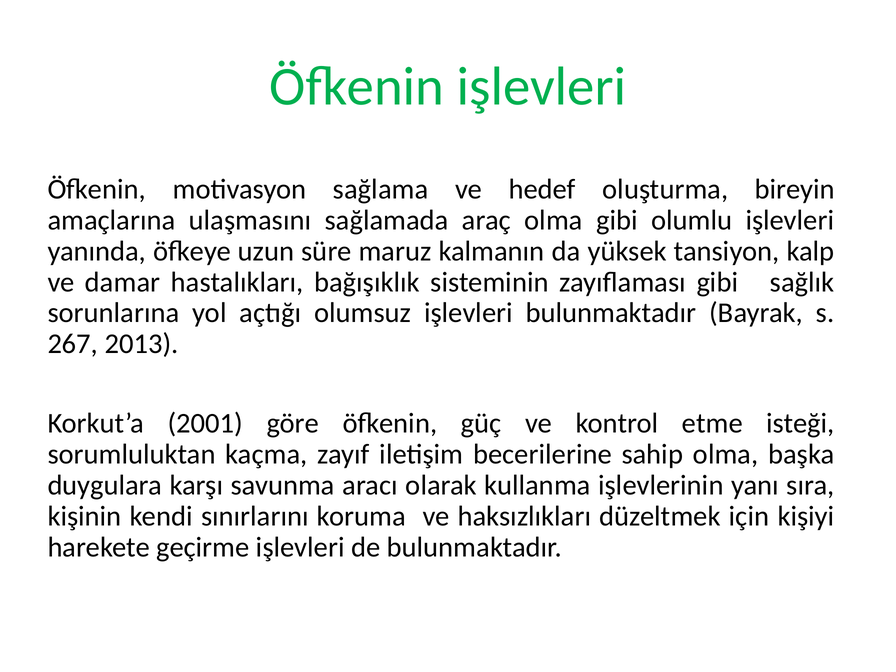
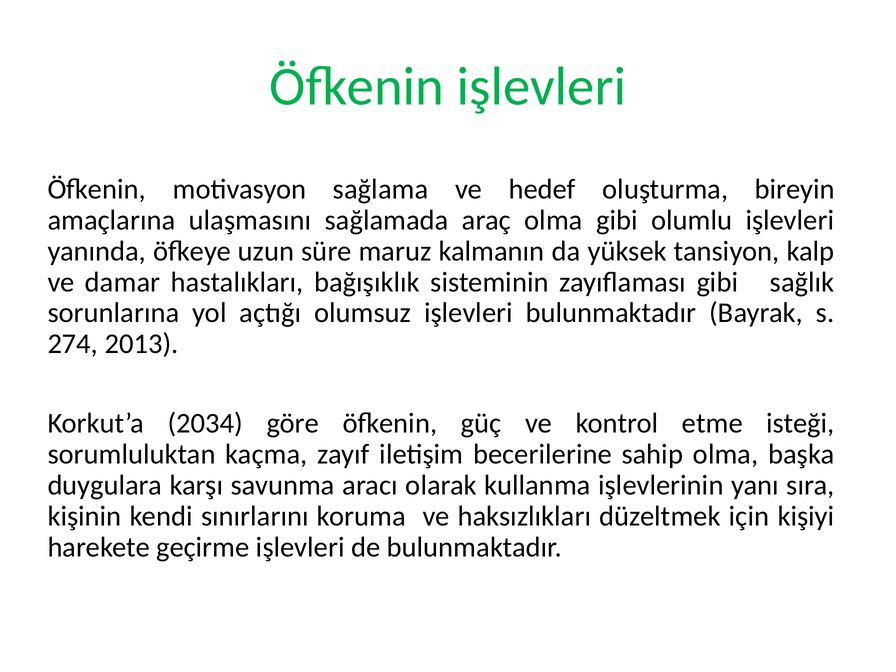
267: 267 -> 274 (73, 344)
2001: 2001 -> 2034 (205, 423)
